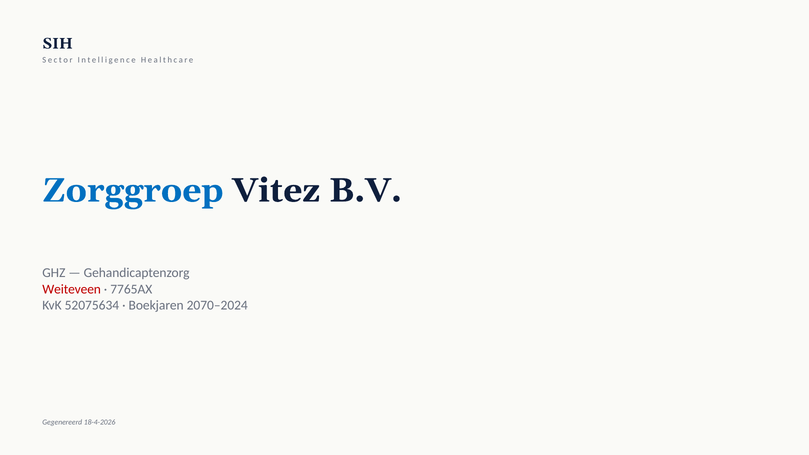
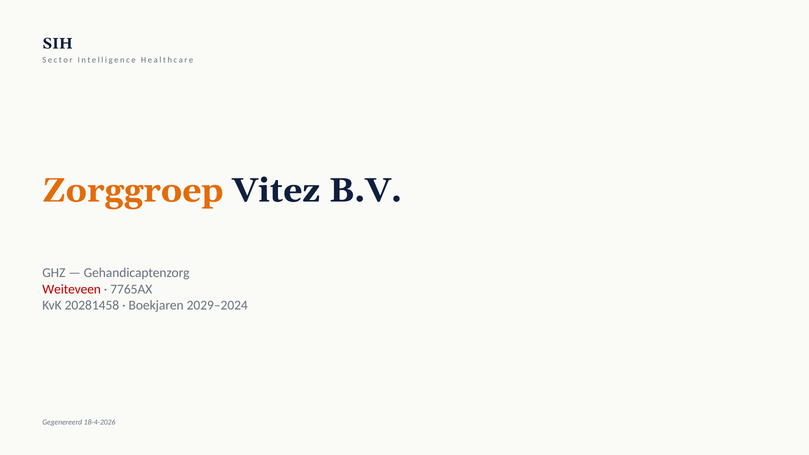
Zorggroep colour: blue -> orange (133, 190)
52075634: 52075634 -> 20281458 (92, 305)
2070–2024: 2070–2024 -> 2029–2024 (217, 305)
